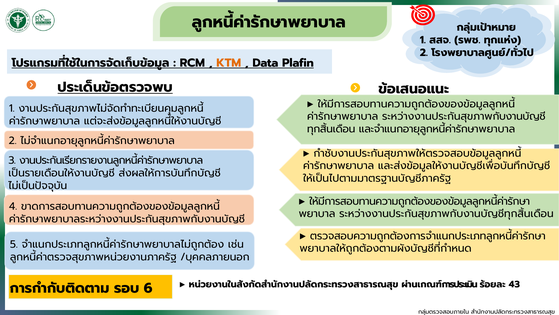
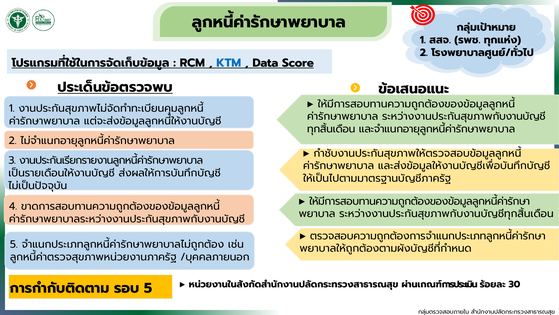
KTM colour: orange -> blue (229, 63)
Plafin: Plafin -> Score (298, 63)
43: 43 -> 30 (514, 284)
6: 6 -> 5 (148, 288)
